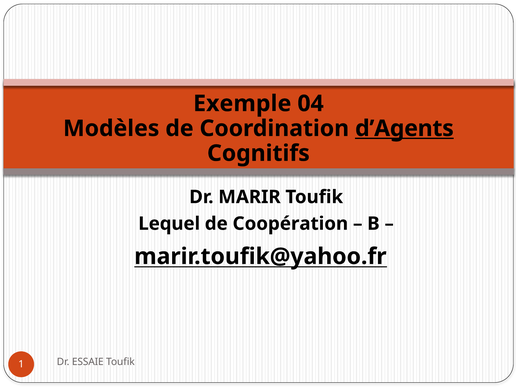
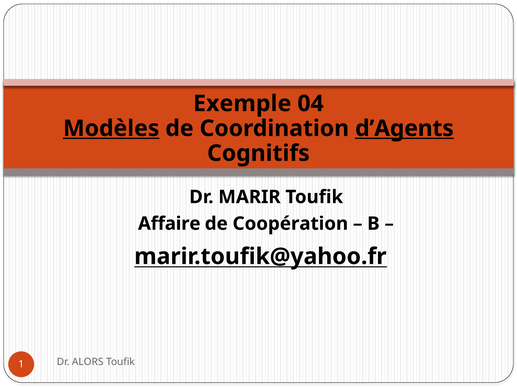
Modèles underline: none -> present (111, 128)
Lequel: Lequel -> Affaire (169, 223)
ESSAIE: ESSAIE -> ALORS (88, 362)
